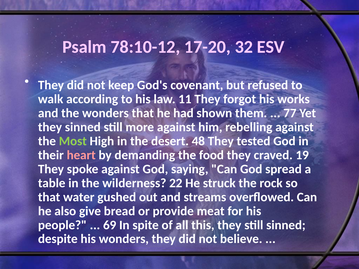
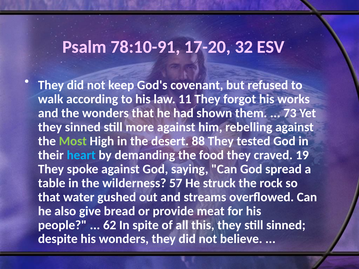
78:10-12: 78:10-12 -> 78:10-91 (145, 47)
77: 77 -> 73 (290, 113)
48: 48 -> 88 (198, 141)
heart colour: pink -> light blue (81, 155)
22: 22 -> 57 (176, 183)
69: 69 -> 62 (110, 225)
